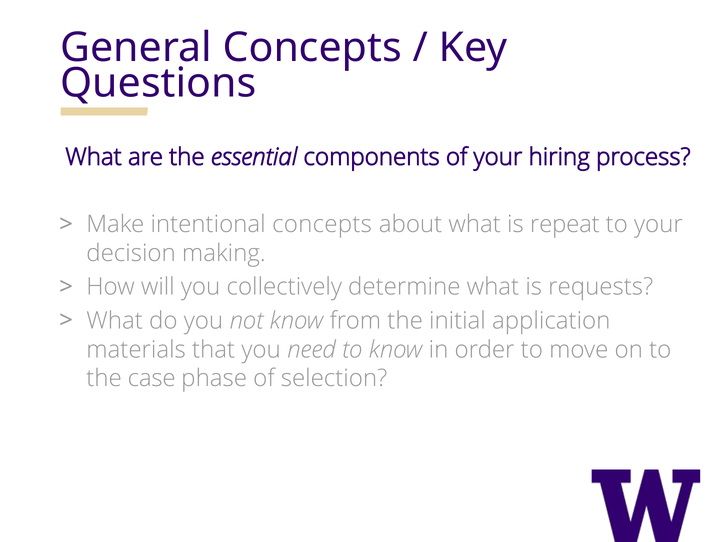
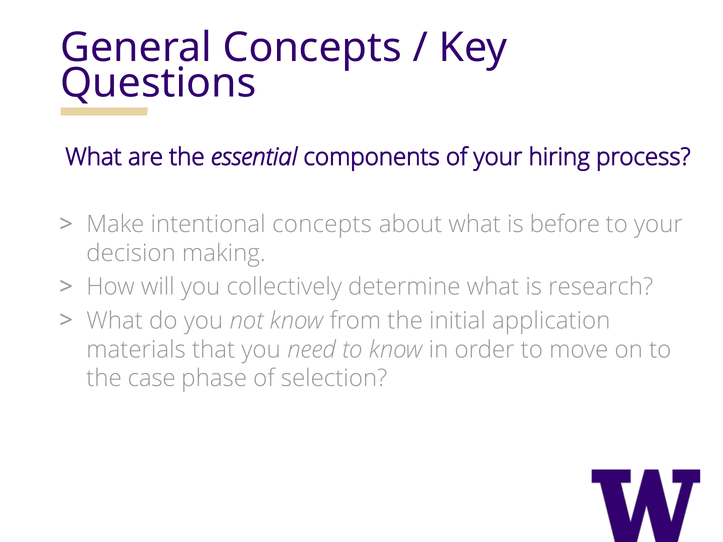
repeat: repeat -> before (565, 224)
requests: requests -> research (601, 287)
